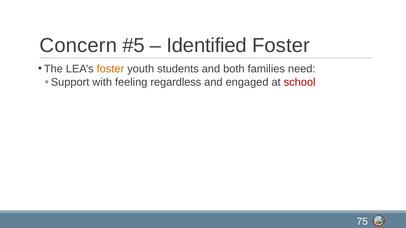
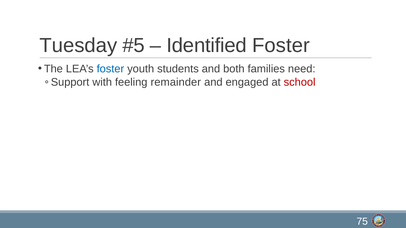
Concern: Concern -> Tuesday (78, 45)
foster colour: orange -> blue (110, 69)
regardless: regardless -> remainder (176, 82)
